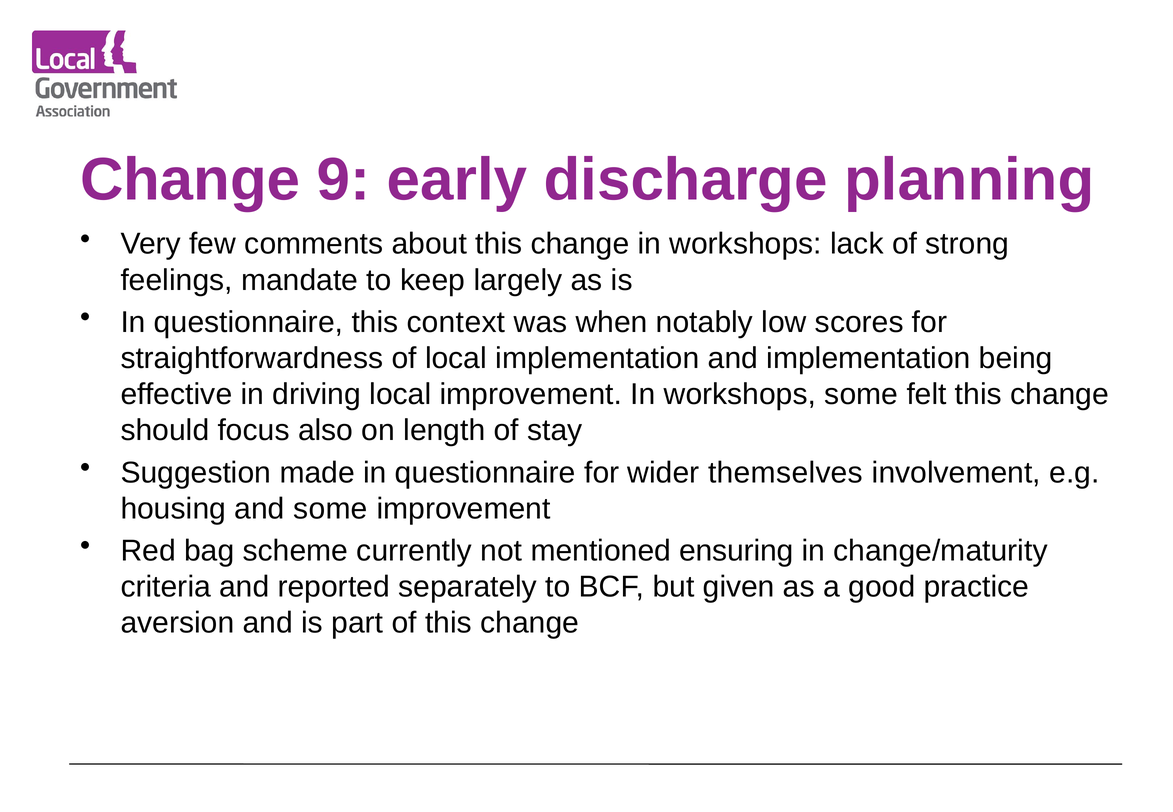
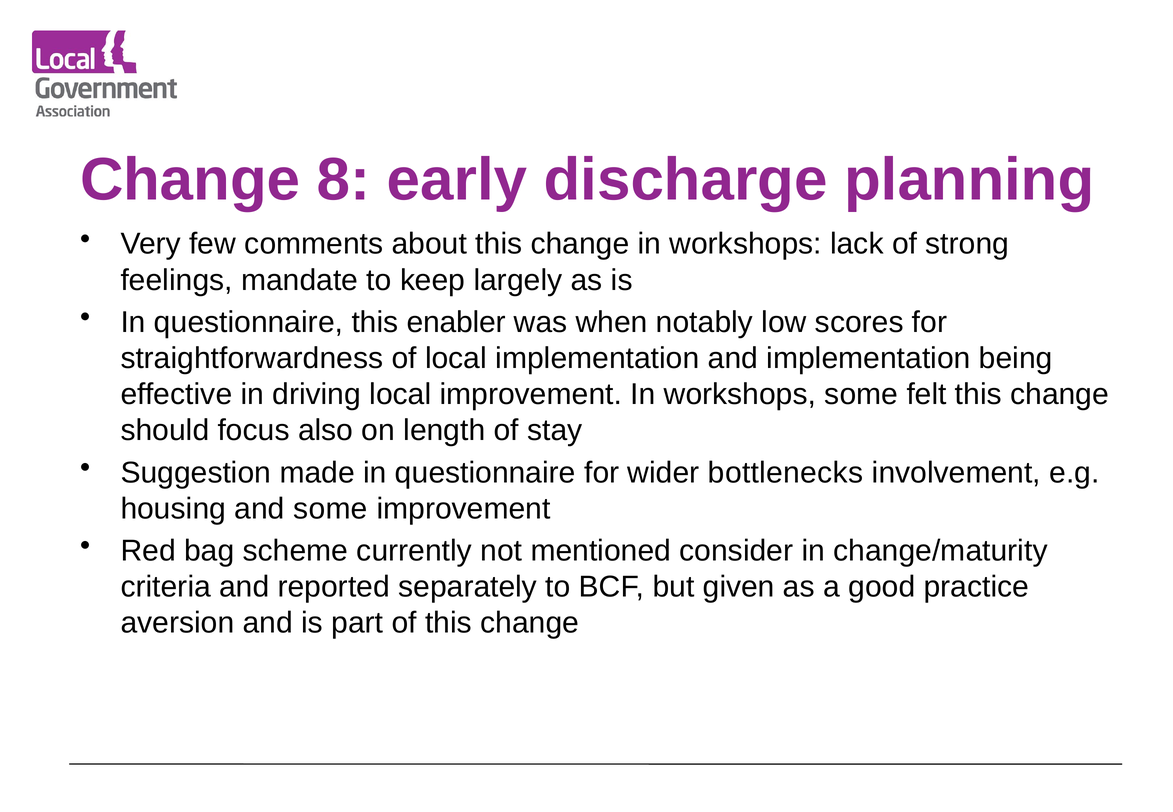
9: 9 -> 8 (344, 180)
context: context -> enabler (456, 322)
themselves: themselves -> bottlenecks (786, 473)
ensuring: ensuring -> consider (736, 551)
